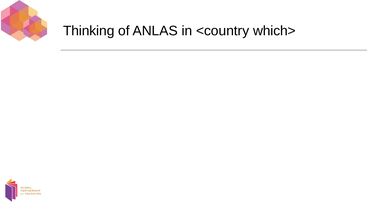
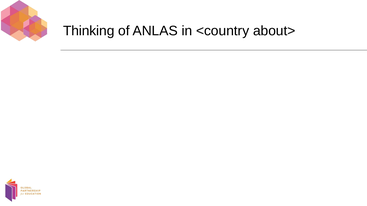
which>: which> -> about> (274, 31)
